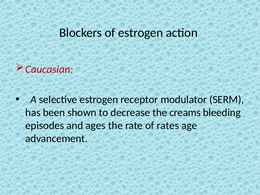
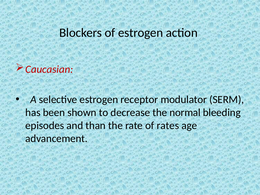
creams: creams -> normal (185, 113)
ages: ages -> than (96, 126)
